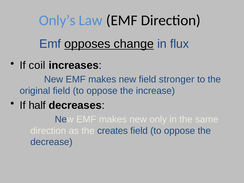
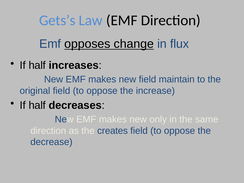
Only’s: Only’s -> Gets’s (57, 20)
coil: coil -> half (37, 65)
stronger: stronger -> maintain (177, 79)
